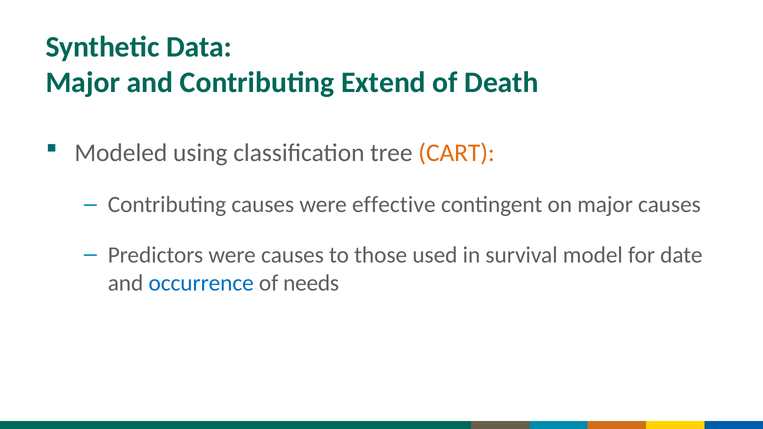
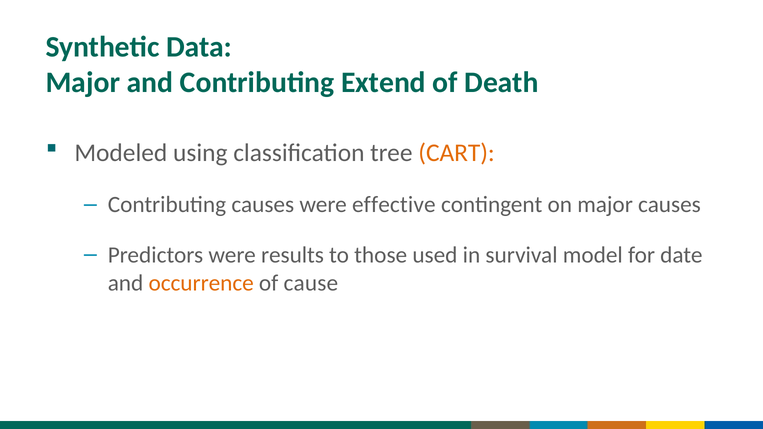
were causes: causes -> results (292, 255)
occurrence colour: blue -> orange (201, 283)
needs: needs -> cause (311, 283)
